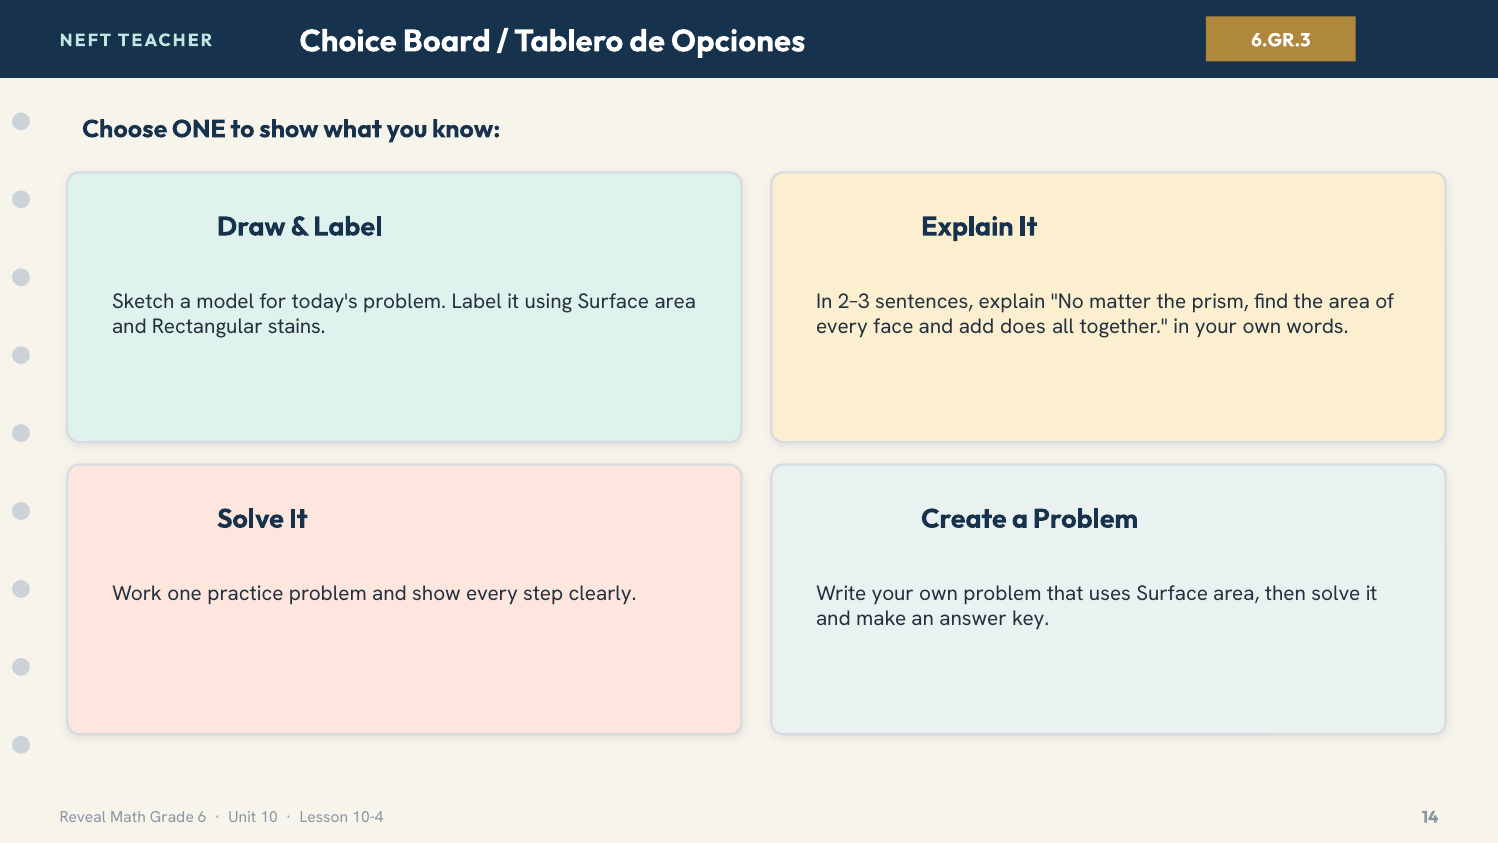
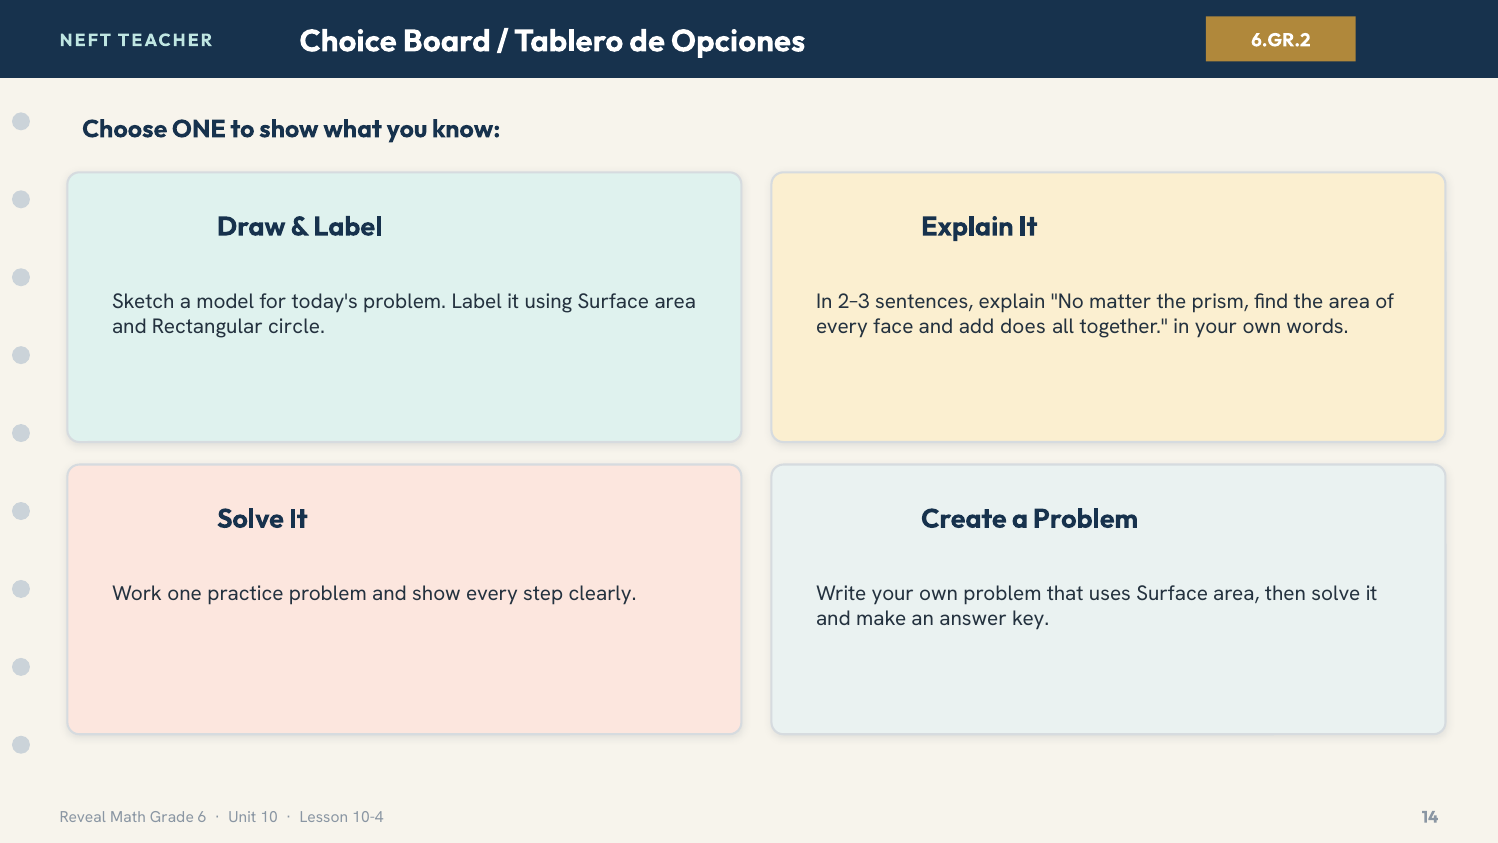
6.GR.3: 6.GR.3 -> 6.GR.2 (1281, 40)
stains: stains -> circle (297, 326)
